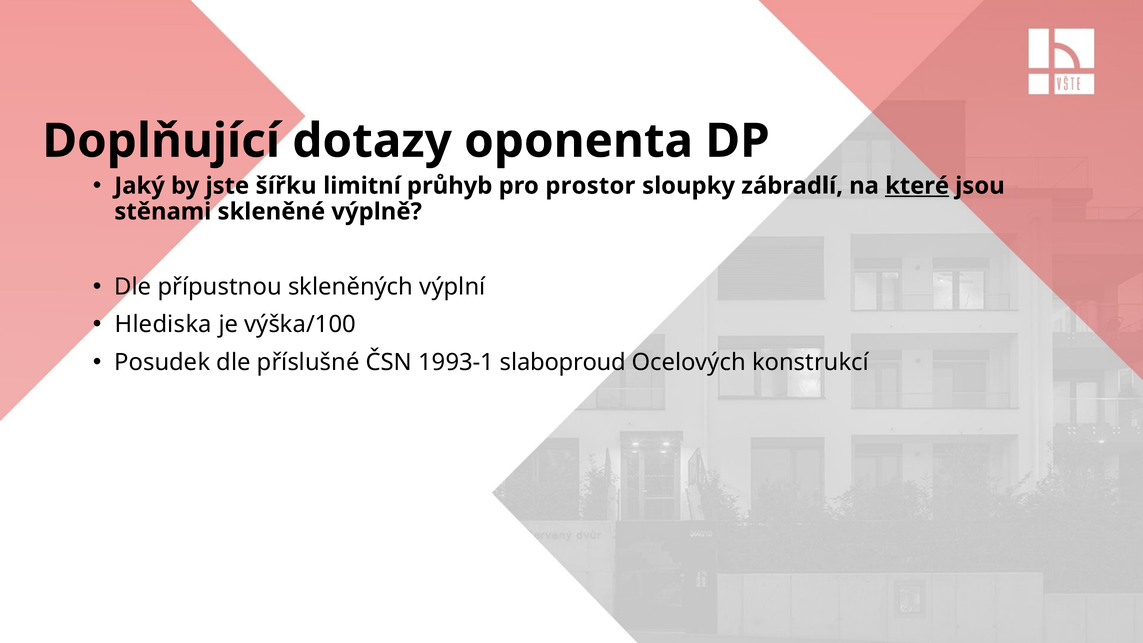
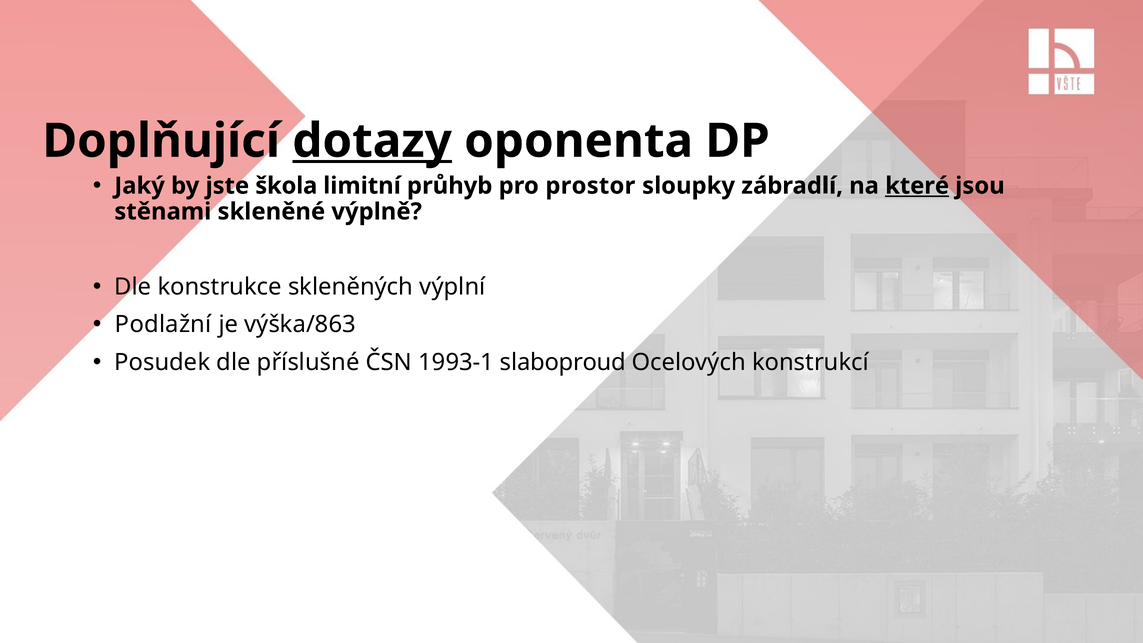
dotazy underline: none -> present (372, 141)
šířku: šířku -> škola (286, 186)
přípustnou: přípustnou -> konstrukce (220, 287)
Hlediska: Hlediska -> Podlažní (163, 325)
výška/100: výška/100 -> výška/863 (300, 325)
